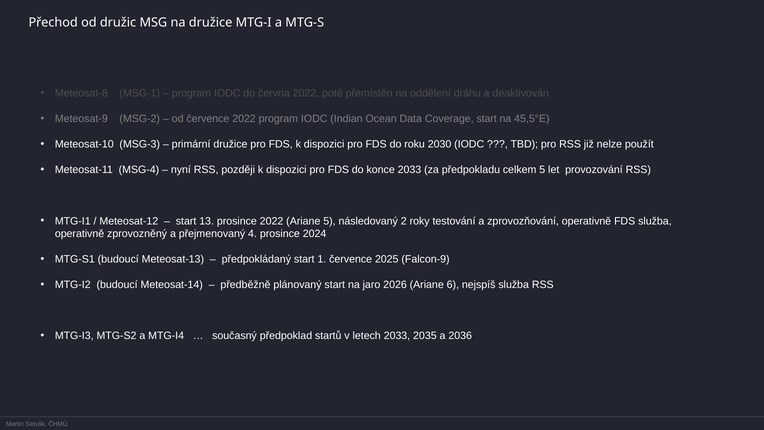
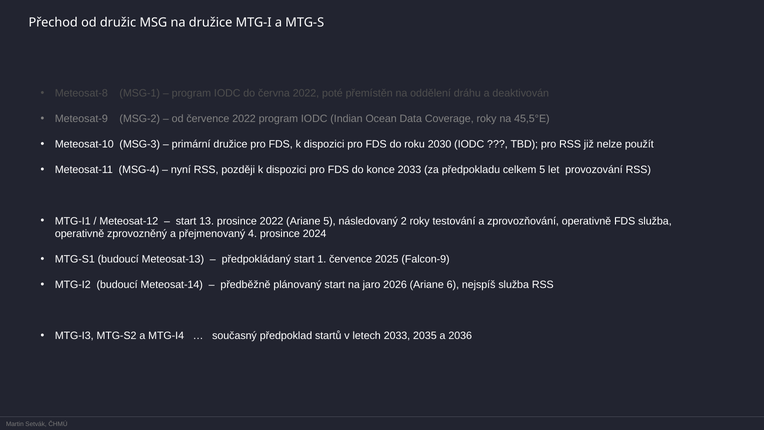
Coverage start: start -> roky (487, 119)
